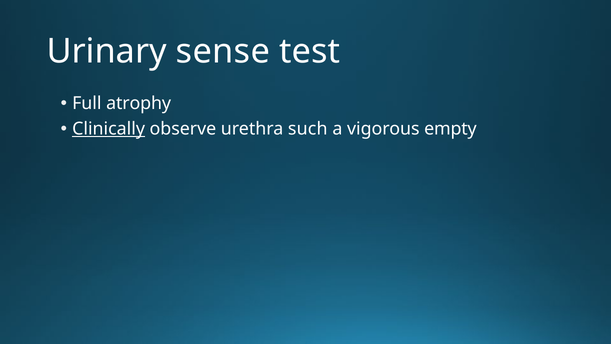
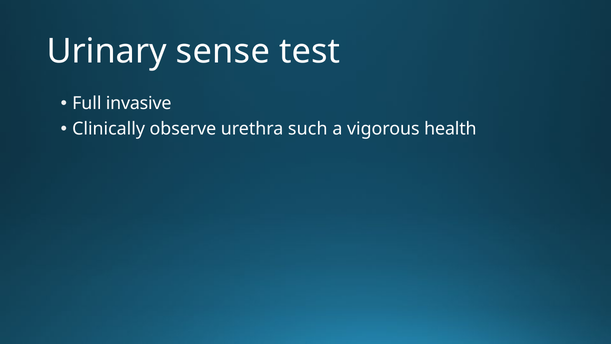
atrophy: atrophy -> invasive (139, 103)
Clinically underline: present -> none (109, 129)
empty: empty -> health (450, 129)
